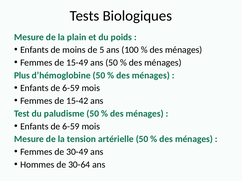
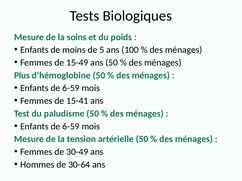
plain: plain -> soins (77, 37)
15-42: 15-42 -> 15-41 (77, 101)
